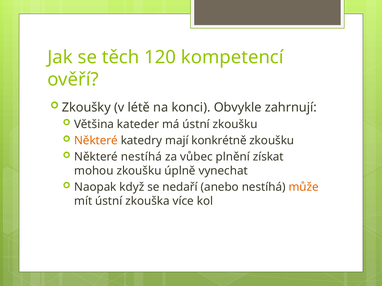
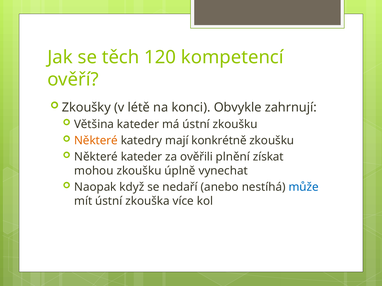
Některé nestíhá: nestíhá -> kateder (142, 157)
vůbec: vůbec -> ověřili (197, 157)
může colour: orange -> blue (304, 187)
